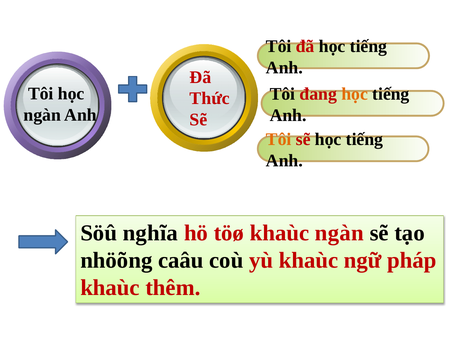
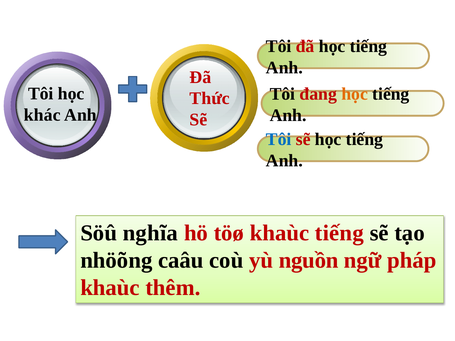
ngàn: ngàn -> khác (42, 115)
Tôi colour: orange -> blue (279, 140)
khaùc ngàn: ngàn -> tiếng (339, 233)
yù khaùc: khaùc -> nguồn (309, 261)
